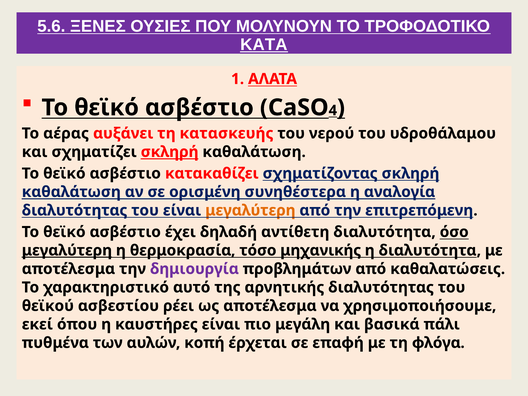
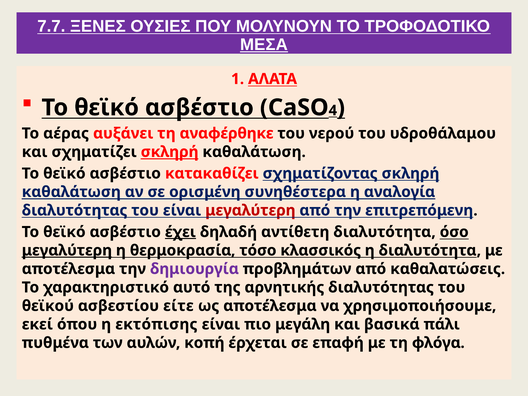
5.6: 5.6 -> 7.7 (51, 26)
ΚΑΤΑ: ΚΑΤΑ -> ΜΕΣΑ (264, 44)
κατασκευής: κατασκευής -> αναφέρθηκε (227, 133)
μεγαλύτερη colour: orange -> red (250, 210)
έχει underline: none -> present (180, 232)
μηχανικής: μηχανικής -> κλασσικός (321, 250)
ρέει: ρέει -> είτε (178, 306)
καυστήρες: καυστήρες -> εκτόπισης (156, 324)
